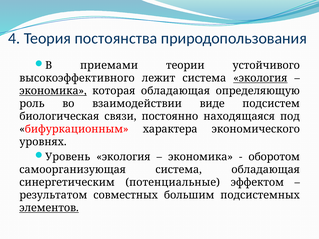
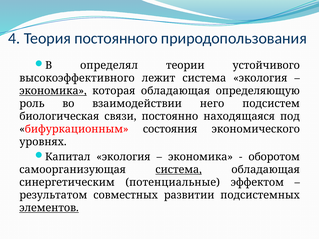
постоянства: постоянства -> постоянного (116, 38)
приемами: приемами -> определял (109, 66)
экология underline: present -> none (260, 78)
виде: виде -> него (212, 104)
характера: характера -> состояния (170, 129)
Уровень: Уровень -> Капитал (68, 157)
система underline: none -> present (179, 170)
большим: большим -> развитии (189, 195)
